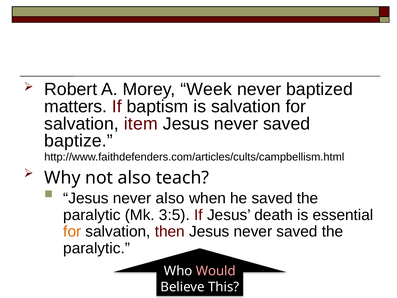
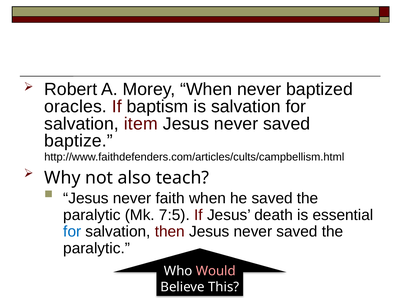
Morey Week: Week -> When (206, 89)
matters: matters -> oracles (76, 106)
never also: also -> faith (170, 198)
3:5: 3:5 -> 7:5 (174, 215)
for colour: orange -> blue (72, 231)
